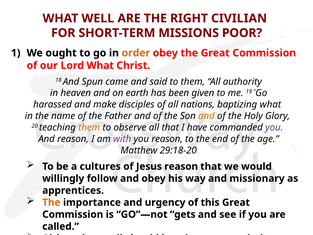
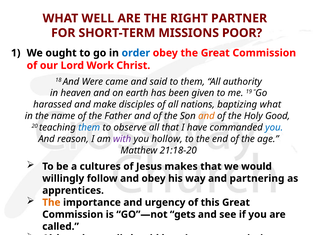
CIVILIAN: CIVILIAN -> PARTNER (239, 18)
order colour: orange -> blue (136, 53)
Lord What: What -> Work (100, 65)
Spun: Spun -> Were (92, 82)
Glory: Glory -> Good (278, 116)
them colour: orange -> blue (89, 127)
you colour: purple -> blue (274, 127)
you reason: reason -> hollow (167, 139)
29:18-20: 29:18-20 -> 21:18-20 (178, 150)
Jesus reason: reason -> makes (181, 166)
and missionary: missionary -> partnering (257, 178)
